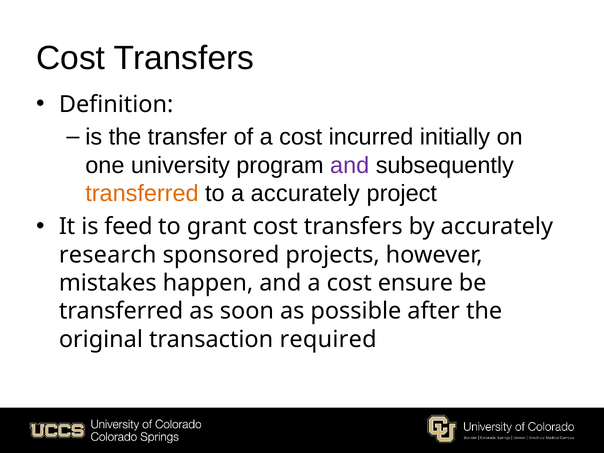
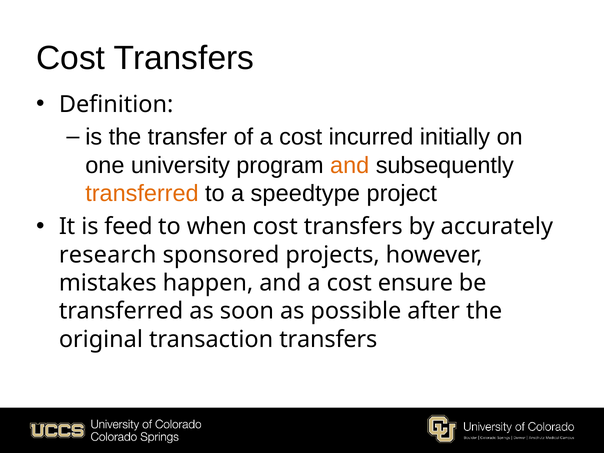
and colour: purple -> orange (350, 165)
a accurately: accurately -> speedtype (305, 194)
grant: grant -> when (217, 227)
transaction required: required -> transfers (328, 339)
